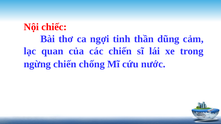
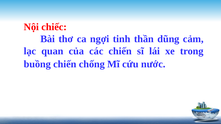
ngừng: ngừng -> buồng (37, 64)
